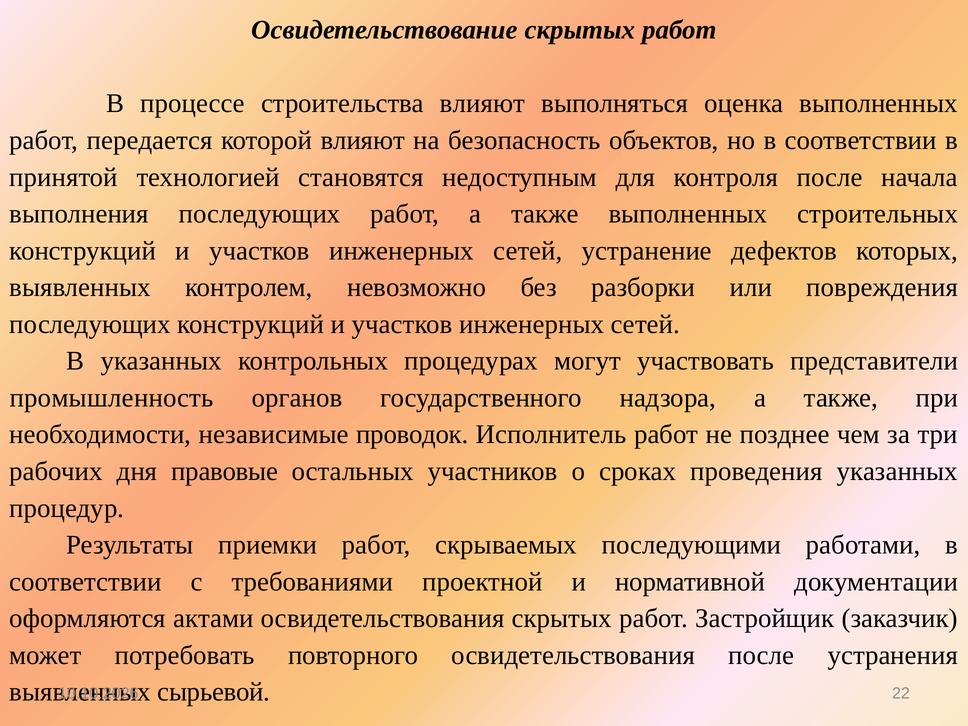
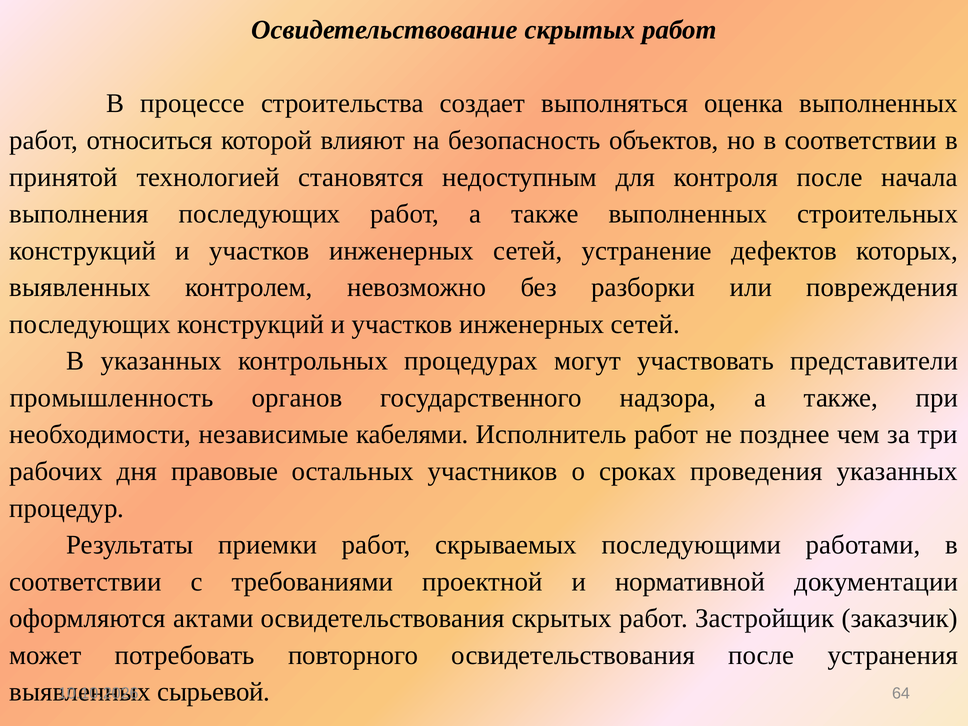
строительства влияют: влияют -> создает (483, 104)
передается: передается -> относиться (150, 140)
проводок: проводок -> кабелями (412, 435)
22: 22 -> 64 (901, 693)
